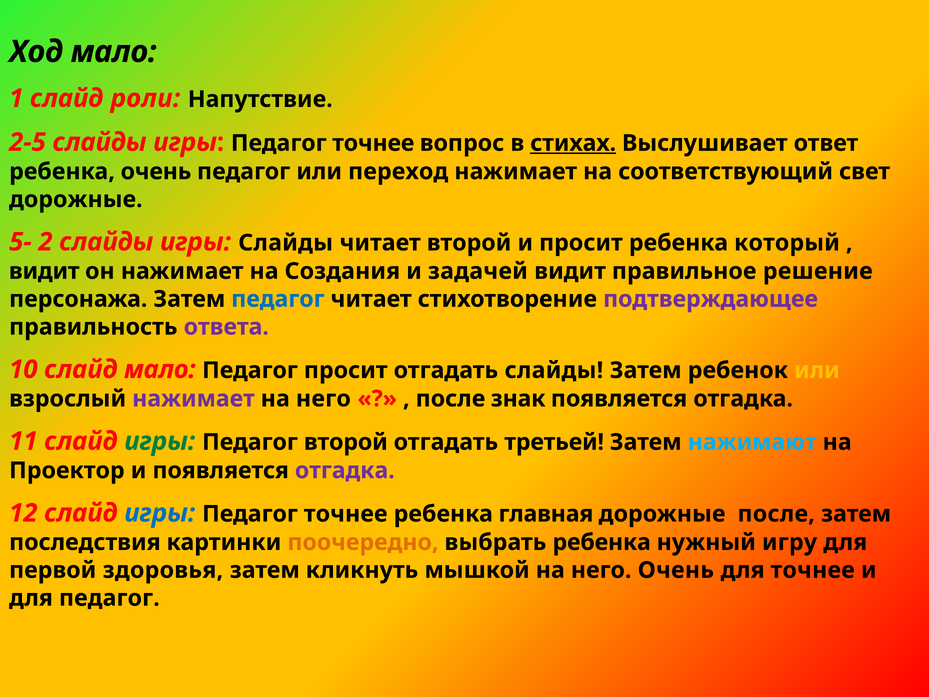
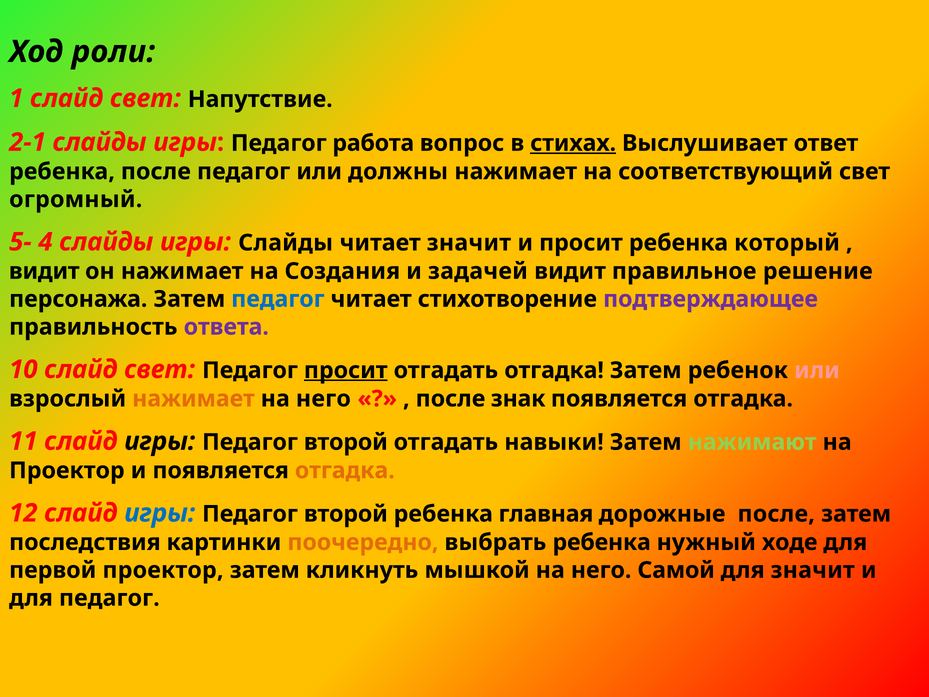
Ход мало: мало -> роли (113, 52)
1 слайд роли: роли -> свет (145, 98)
2-5: 2-5 -> 2-1 (27, 142)
слайды игры Педагог точнее: точнее -> работа (373, 143)
ребенка очень: очень -> после (156, 171)
переход: переход -> должны (398, 171)
дорожные: дорожные -> огромный (76, 199)
2: 2 -> 4 (45, 242)
читает второй: второй -> значит (469, 243)
10 слайд мало: мало -> свет (160, 369)
просит underline: none -> present (346, 370)
отгадать слайды: слайды -> отгадка (554, 370)
или colour: yellow -> pink (817, 370)
нажимает colour: purple -> orange (193, 399)
игры colour: green -> black (160, 441)
третьей: третьей -> навыки (554, 442)
нажимают colour: light blue -> light green (752, 442)
отгадка colour: purple -> orange (345, 470)
точнее: точнее -> второй (346, 514)
игру: игру -> ходе (790, 542)
первой здоровья: здоровья -> проектор (163, 570)
него Очень: Очень -> Самой (676, 570)
для точнее: точнее -> значит (813, 570)
